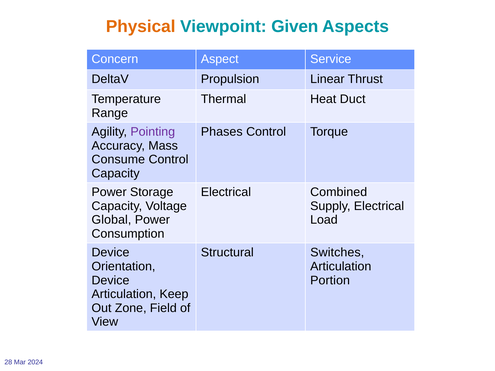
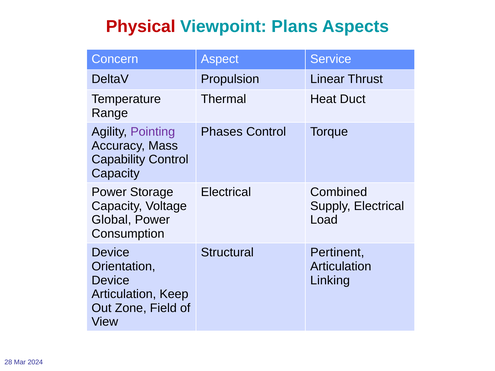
Physical colour: orange -> red (141, 26)
Given: Given -> Plans (295, 26)
Consume: Consume -> Capability (118, 160)
Switches: Switches -> Pertinent (337, 253)
Portion: Portion -> Linking (330, 280)
